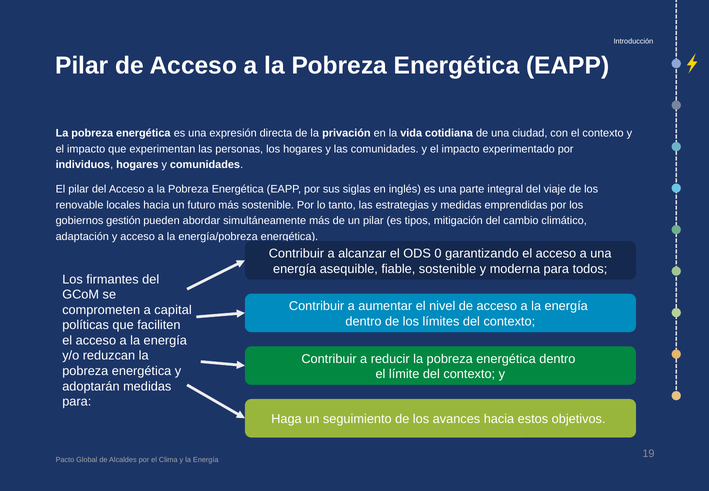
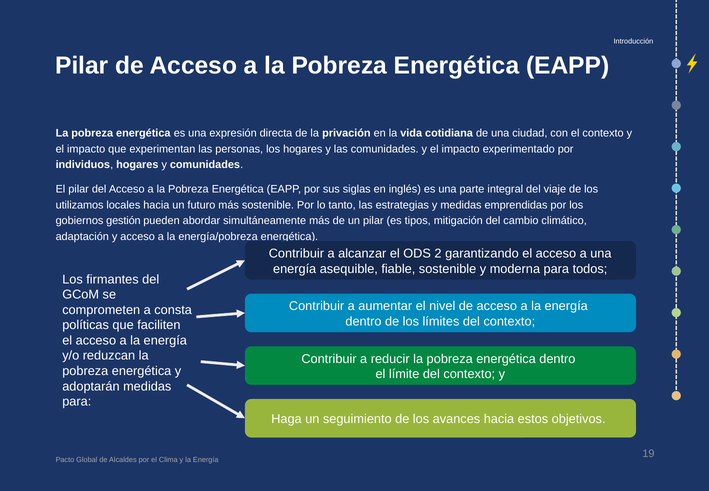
renovable: renovable -> utilizamos (80, 205)
0: 0 -> 2 (438, 253)
capital: capital -> consta (173, 310)
